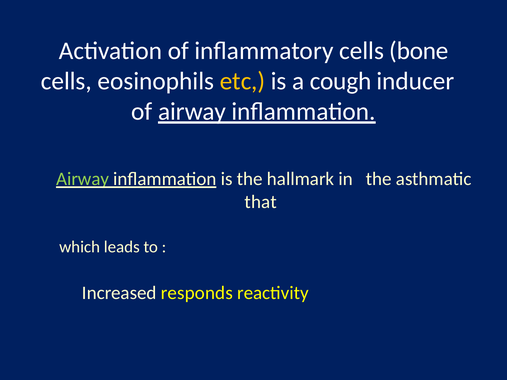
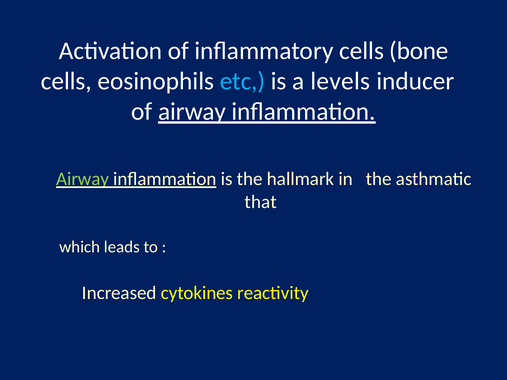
etc colour: yellow -> light blue (243, 81)
cough: cough -> levels (340, 81)
responds: responds -> cytokines (197, 293)
